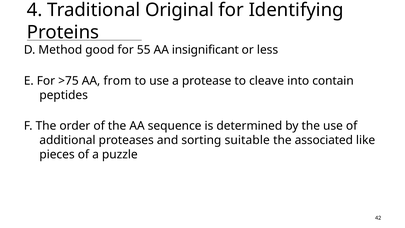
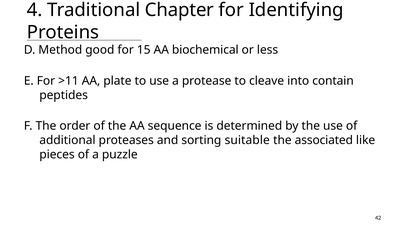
Original: Original -> Chapter (180, 10)
55: 55 -> 15 (144, 50)
insignificant: insignificant -> biochemical (205, 50)
>75: >75 -> >11 (68, 81)
from: from -> plate (117, 81)
